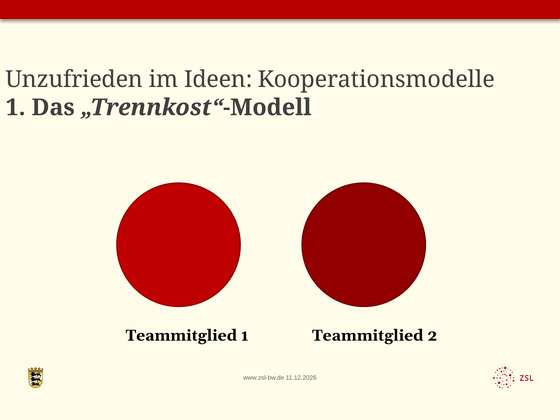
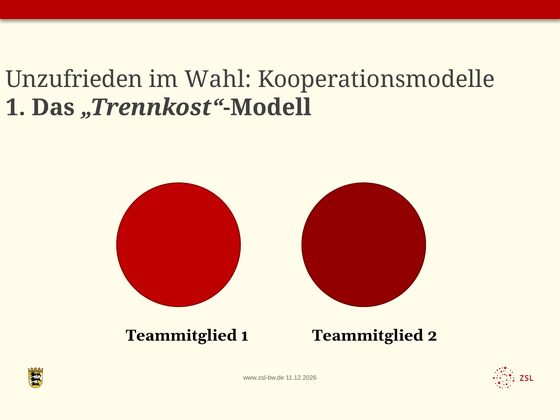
Ideen: Ideen -> Wahl (218, 79)
